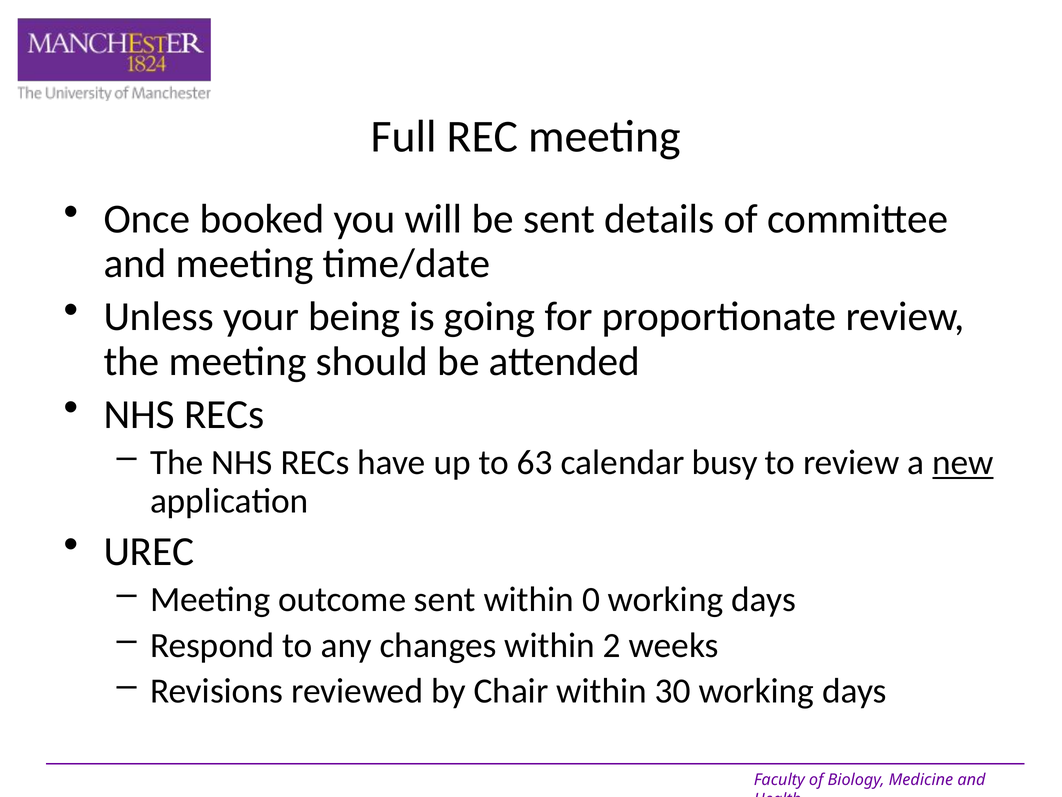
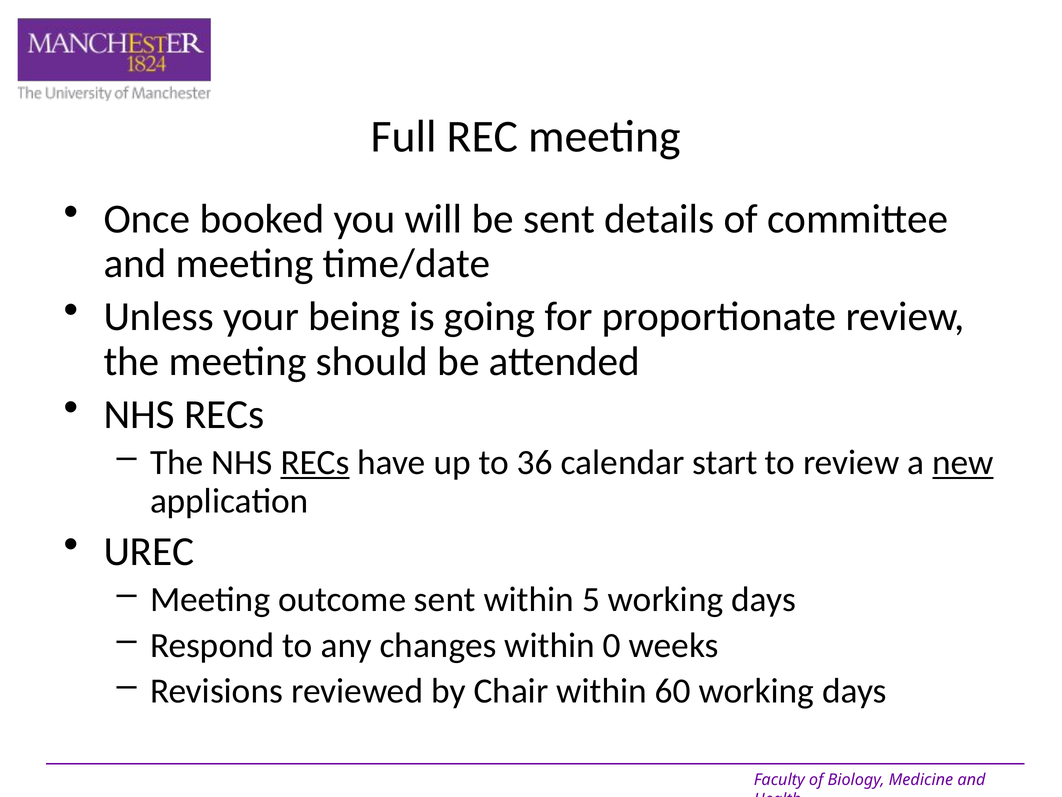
RECs underline: none -> present (315, 462)
63: 63 -> 36 (535, 462)
busy: busy -> start (725, 462)
0: 0 -> 5 (591, 599)
2: 2 -> 0 (612, 645)
30: 30 -> 60 (673, 691)
